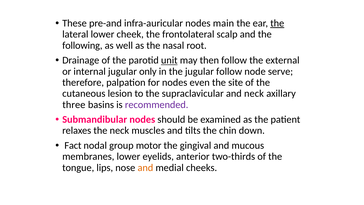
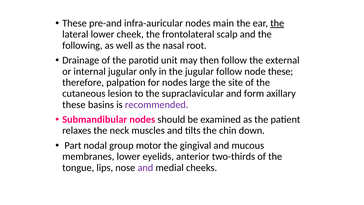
unit underline: present -> none (169, 60)
node serve: serve -> these (281, 71)
even: even -> large (200, 82)
and neck: neck -> form (254, 93)
three: three -> these (74, 105)
Fact: Fact -> Part (73, 145)
and colour: orange -> purple (145, 167)
